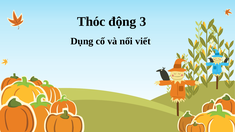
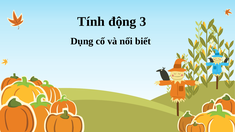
Thóc: Thóc -> Tính (91, 22)
viết: viết -> biết (143, 41)
